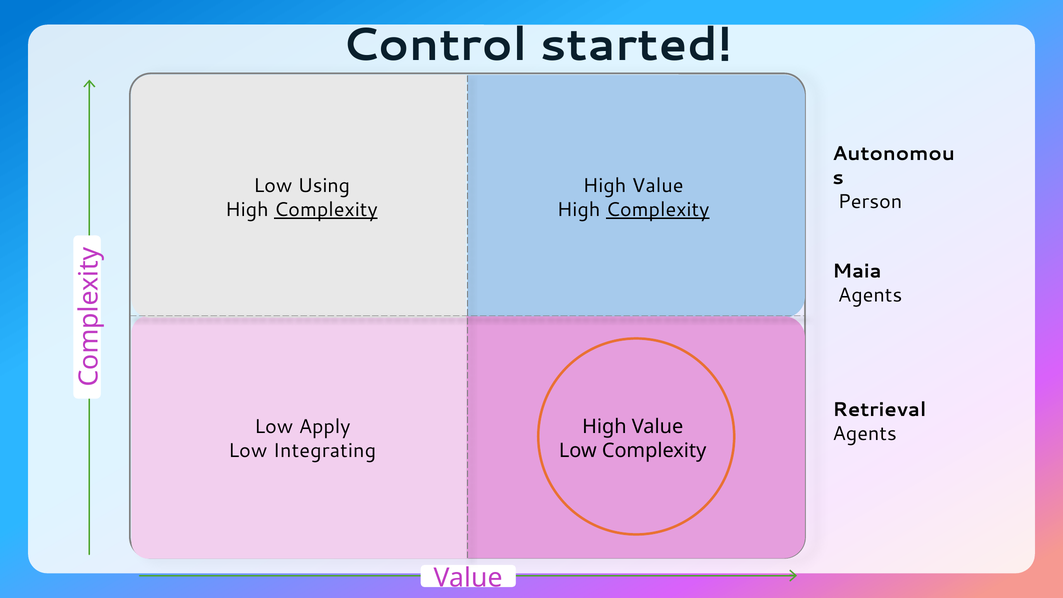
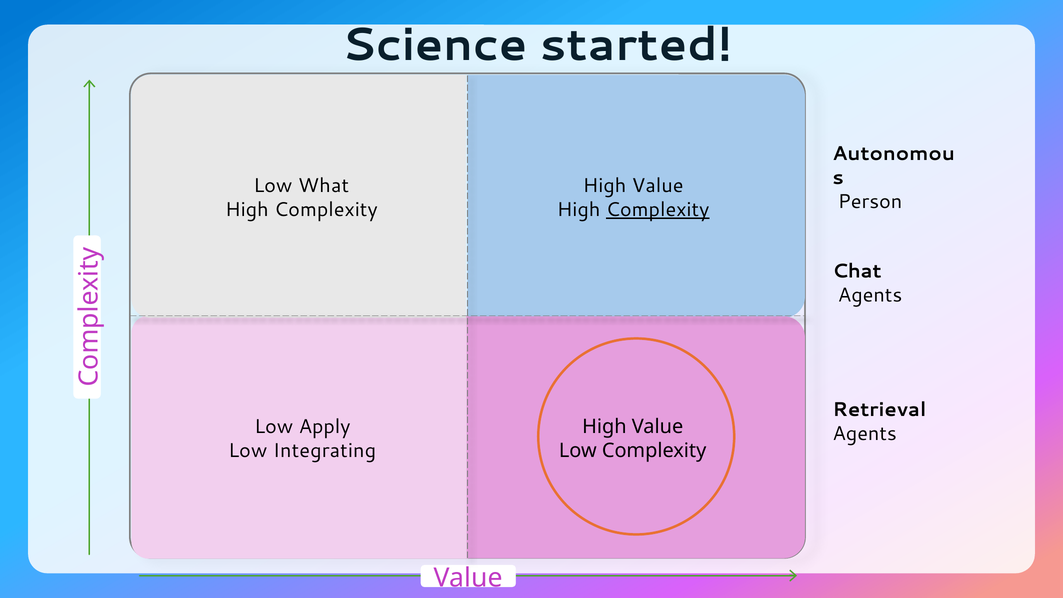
Control: Control -> Science (435, 45)
Using: Using -> What (324, 186)
Complexity underline: present -> none (326, 210)
Maia: Maia -> Chat (857, 271)
